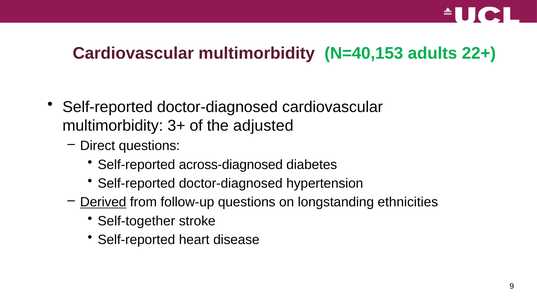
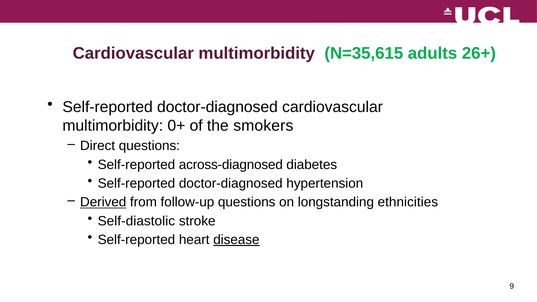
N=40,153: N=40,153 -> N=35,615 (364, 53)
22+: 22+ -> 26+ (479, 53)
3+: 3+ -> 0+ (176, 126)
adjusted: adjusted -> smokers (263, 126)
Self-together: Self-together -> Self-diastolic (136, 221)
disease underline: none -> present (236, 240)
